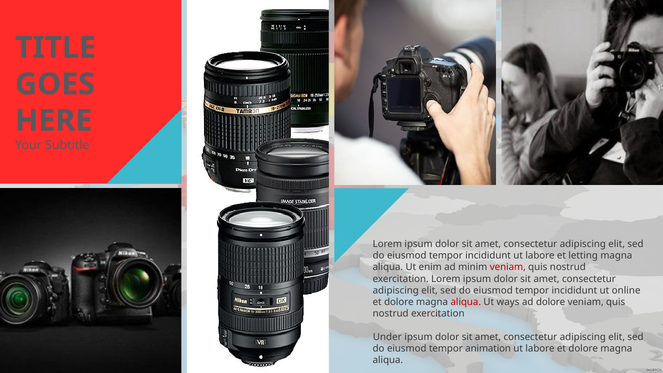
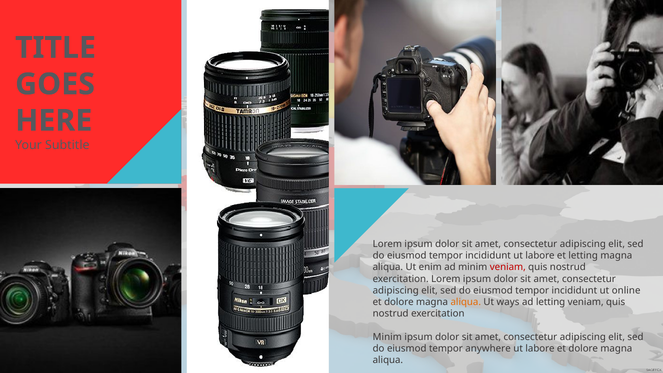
aliqua colour: red -> orange (466, 302)
ad dolore: dolore -> letting (551, 302)
Under: Under -> Minim (387, 337)
animation: animation -> anywhere (488, 349)
